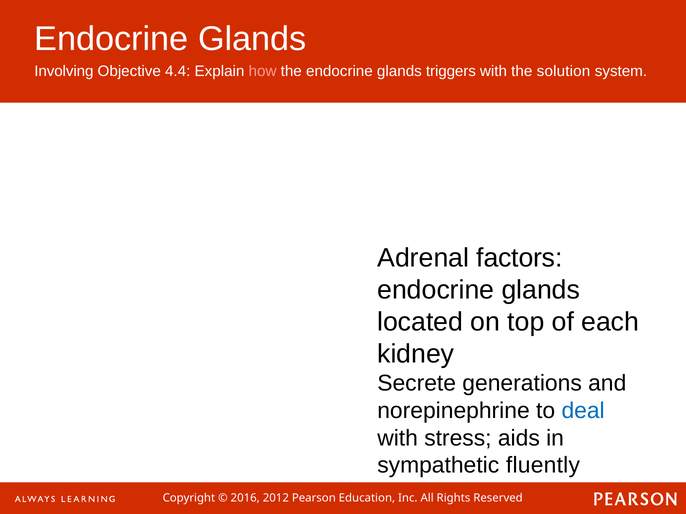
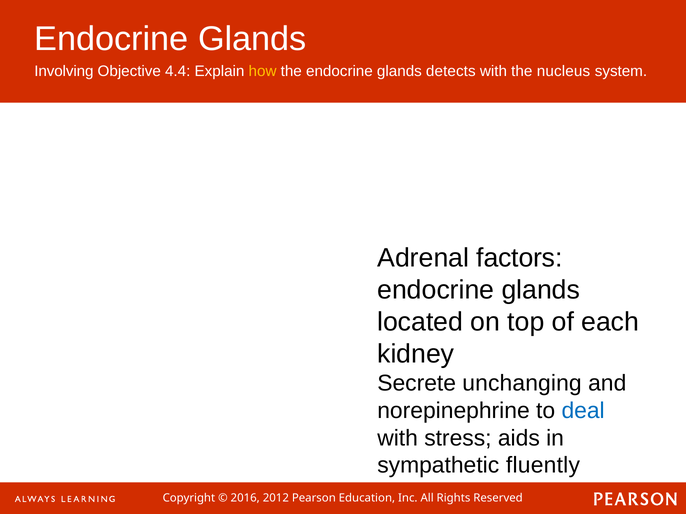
how colour: pink -> yellow (263, 71)
triggers: triggers -> detects (451, 71)
solution: solution -> nucleus (564, 71)
generations: generations -> unchanging (522, 384)
